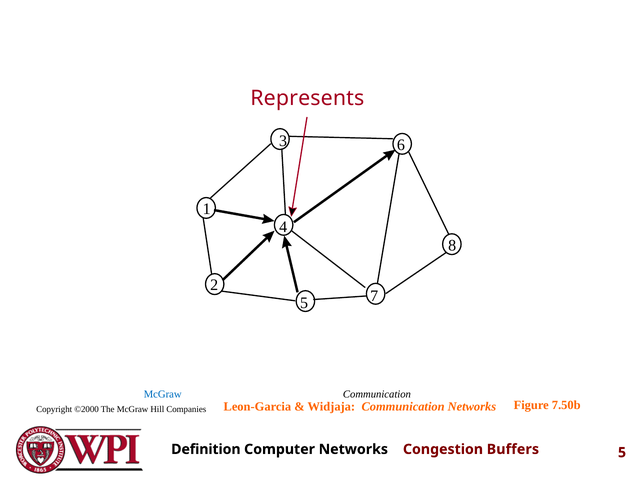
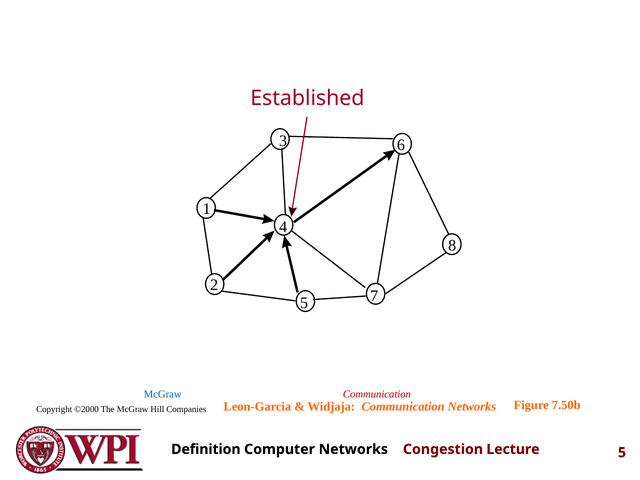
Represents: Represents -> Established (307, 98)
Communication colour: black -> red (377, 394)
Buffers: Buffers -> Lecture (513, 449)
